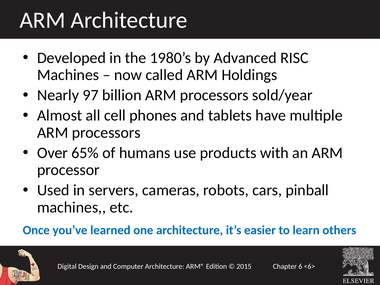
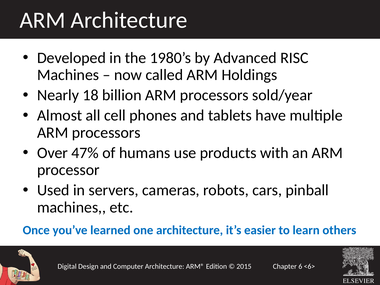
97: 97 -> 18 (91, 95)
65%: 65% -> 47% (85, 153)
